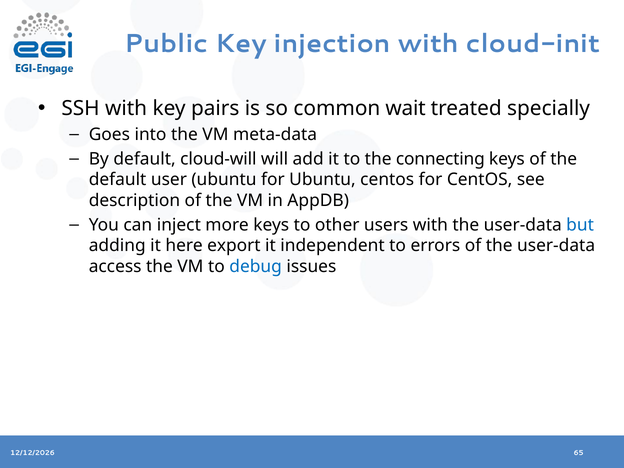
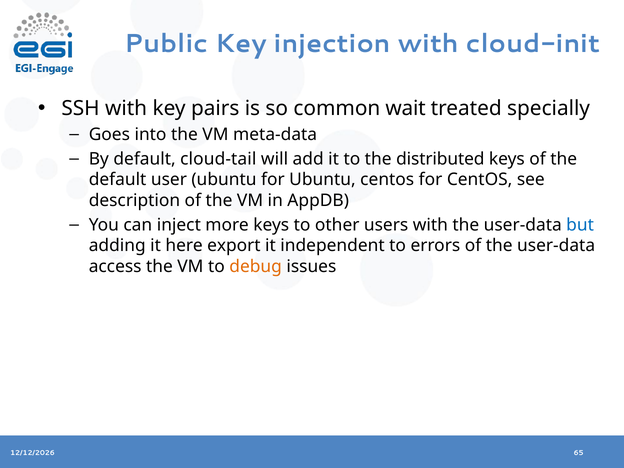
cloud-will: cloud-will -> cloud-tail (218, 159)
connecting: connecting -> distributed (440, 159)
debug colour: blue -> orange (256, 266)
